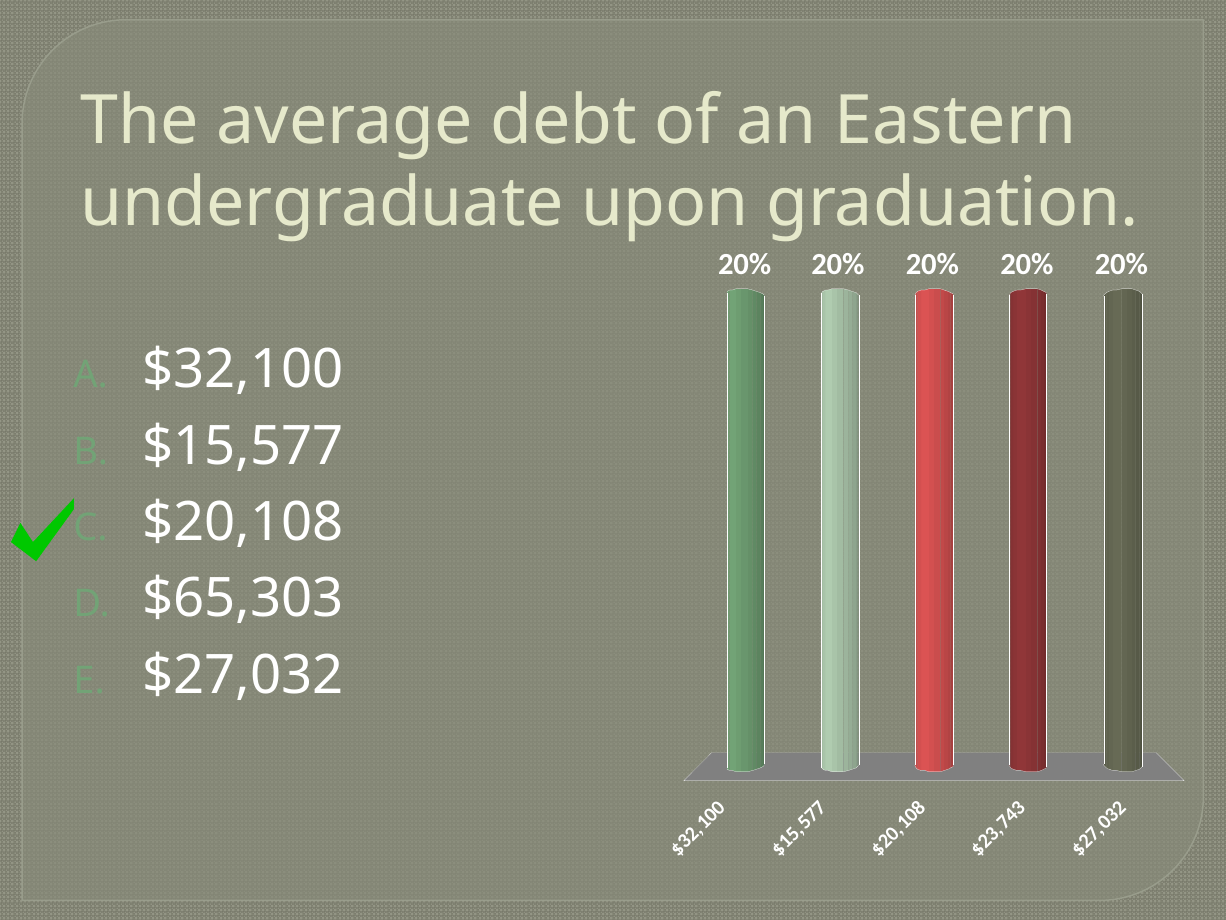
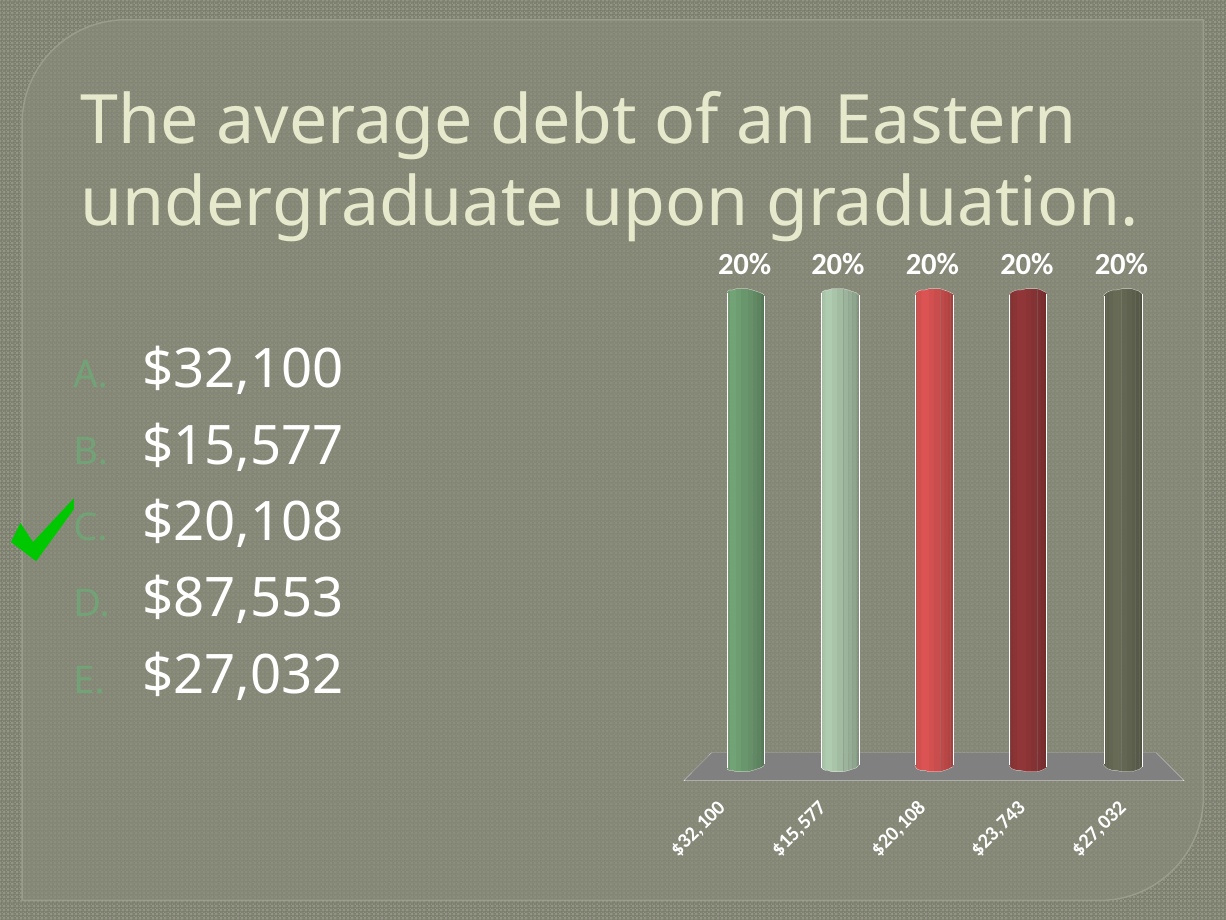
$65,303: $65,303 -> $87,553 (243, 598)
